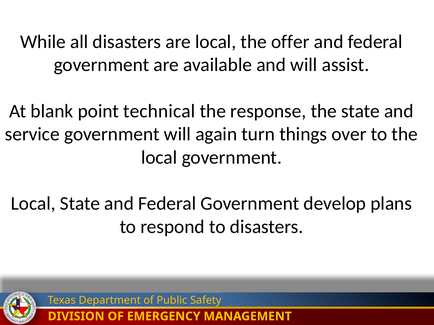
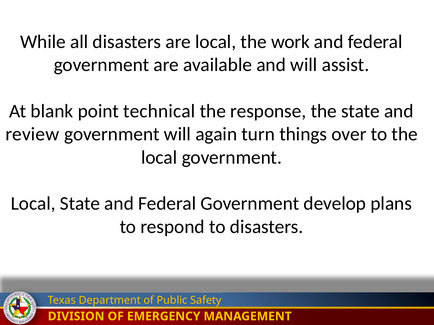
offer: offer -> work (290, 42)
service: service -> review (32, 134)
